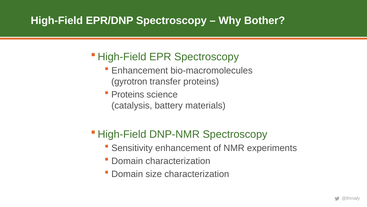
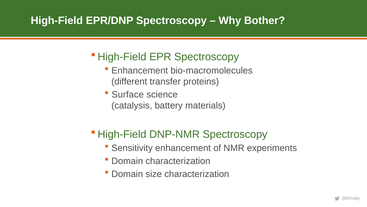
gyrotron: gyrotron -> different (129, 81)
Proteins: Proteins -> Surface (128, 94)
